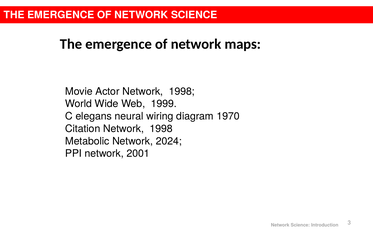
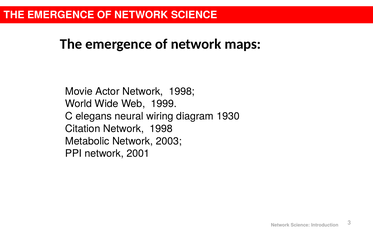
1970: 1970 -> 1930 (228, 116)
2024: 2024 -> 2003 (169, 141)
